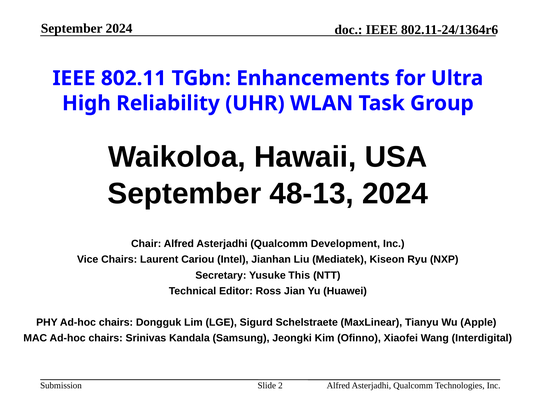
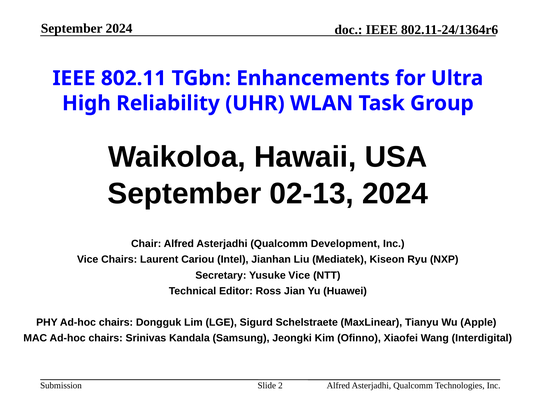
48-13: 48-13 -> 02-13 (312, 194)
Yusuke This: This -> Vice (299, 275)
